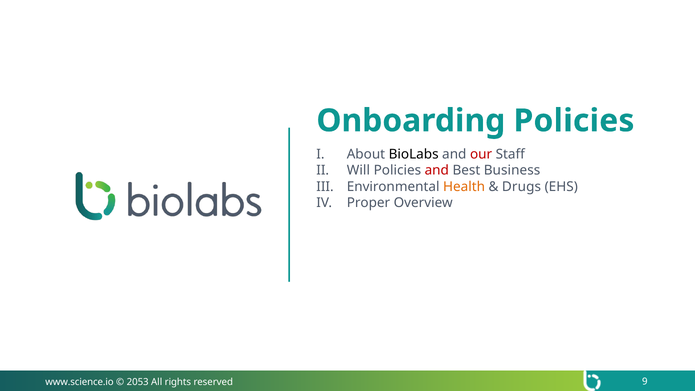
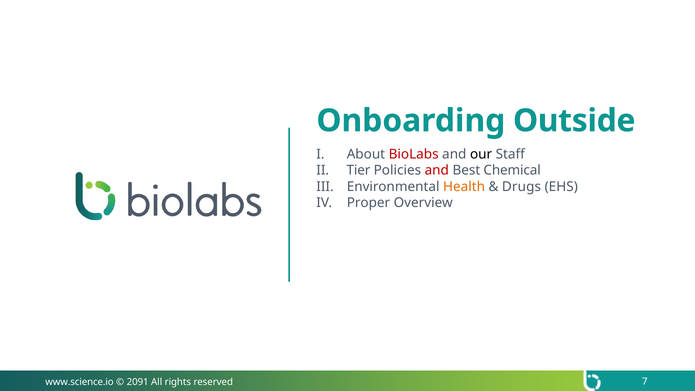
Onboarding Policies: Policies -> Outside (574, 121)
BioLabs colour: black -> red (414, 154)
our colour: red -> black (481, 154)
Will: Will -> Tier (359, 170)
Business: Business -> Chemical (512, 170)
2053: 2053 -> 2091 (138, 382)
9: 9 -> 7 (645, 382)
